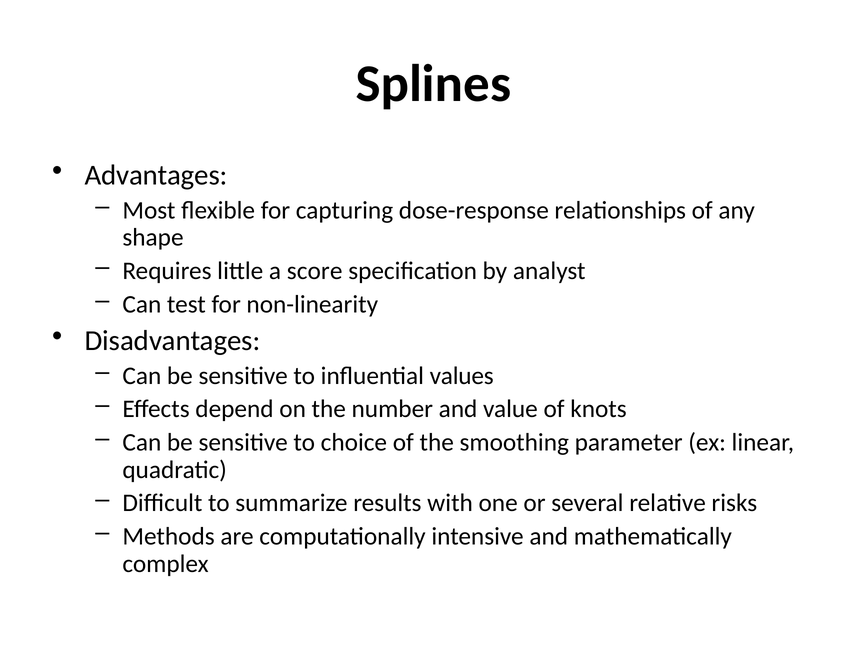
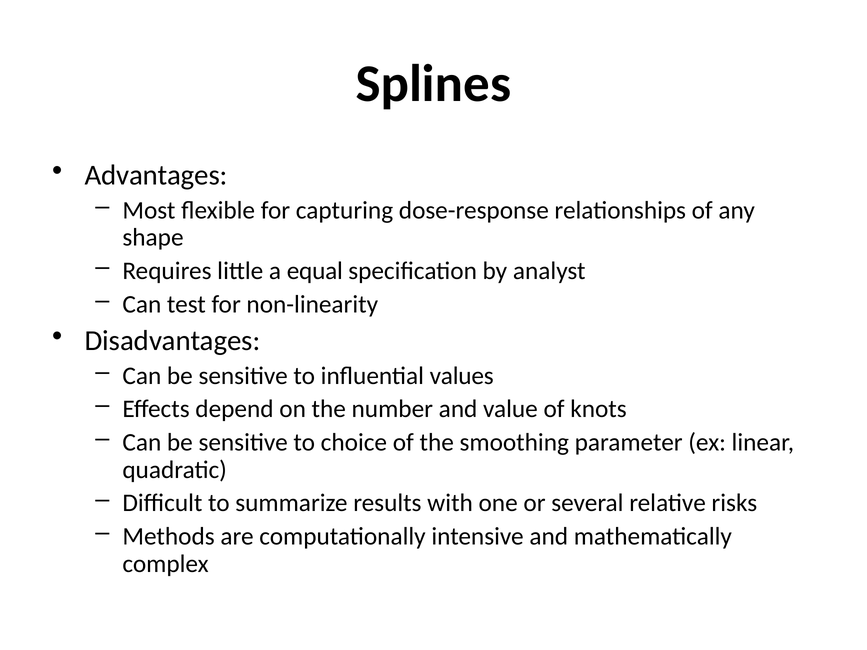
score: score -> equal (315, 271)
